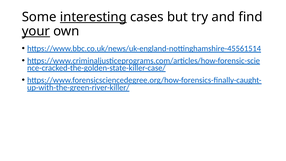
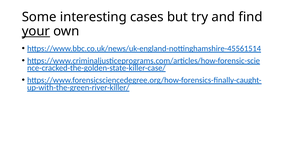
interesting underline: present -> none (93, 17)
